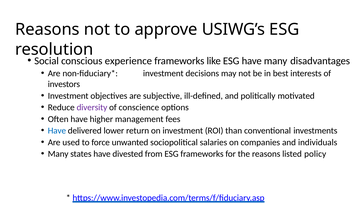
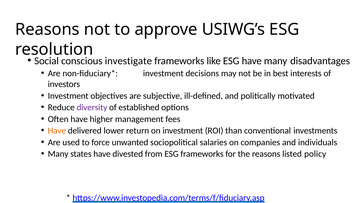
experience: experience -> investigate (128, 61)
conscience: conscience -> established (139, 107)
Have colour: blue -> orange (57, 131)
